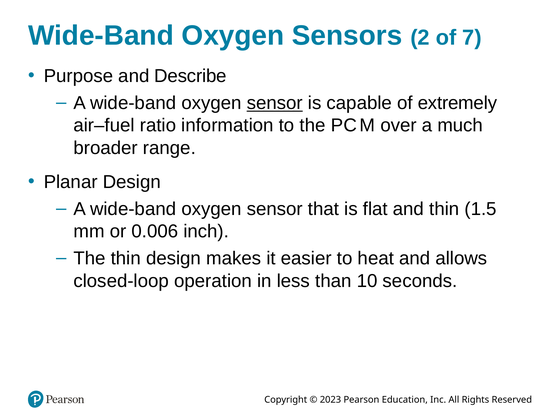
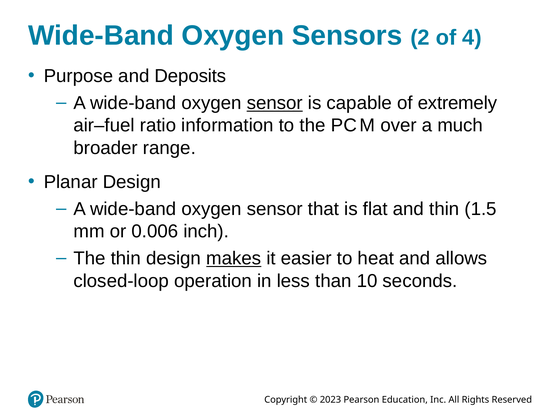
7: 7 -> 4 (472, 38)
Describe: Describe -> Deposits (190, 76)
makes underline: none -> present (234, 258)
